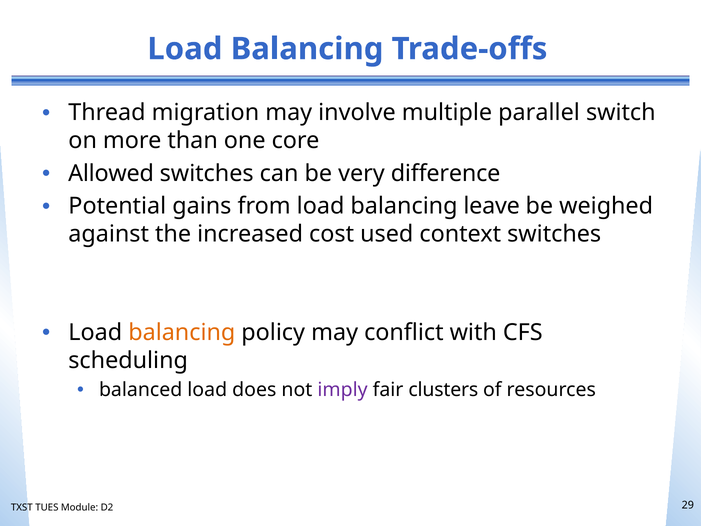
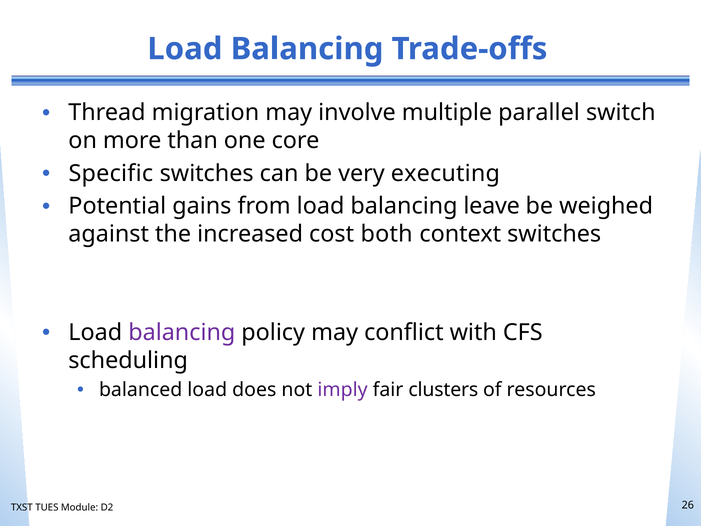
Allowed: Allowed -> Specific (111, 173)
difference: difference -> executing (445, 173)
used: used -> both (387, 234)
balancing colour: orange -> purple (182, 332)
29: 29 -> 26 (688, 505)
